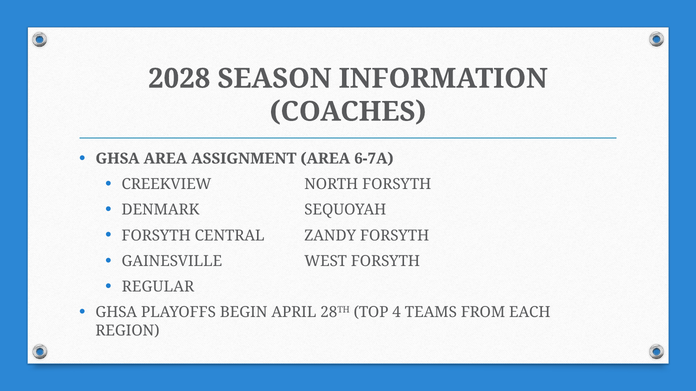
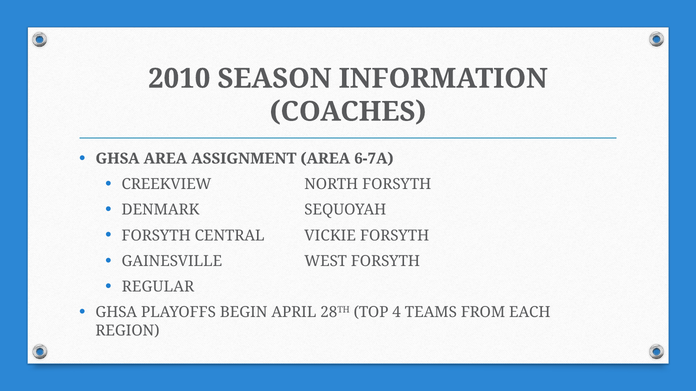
2028: 2028 -> 2010 (179, 79)
ZANDY: ZANDY -> VICKIE (330, 236)
